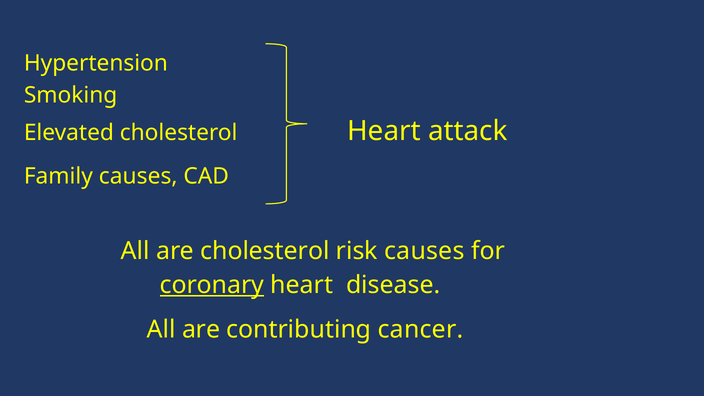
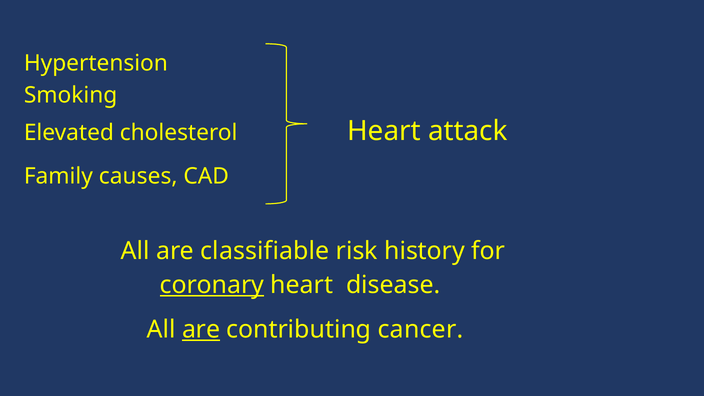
are cholesterol: cholesterol -> classifiable (265, 251)
risk causes: causes -> history (425, 251)
are underline: none -> present (201, 330)
